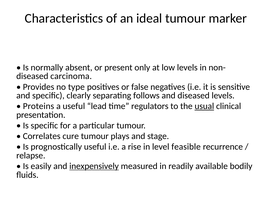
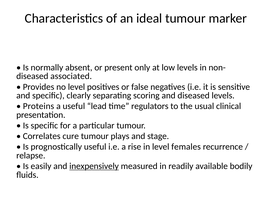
carcinoma: carcinoma -> associated (71, 76)
no type: type -> level (76, 87)
follows: follows -> scoring (146, 96)
usual underline: present -> none (204, 106)
feasible: feasible -> females (186, 147)
